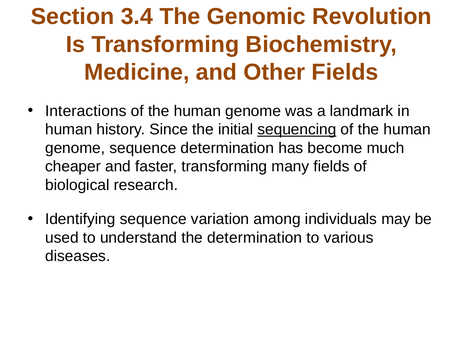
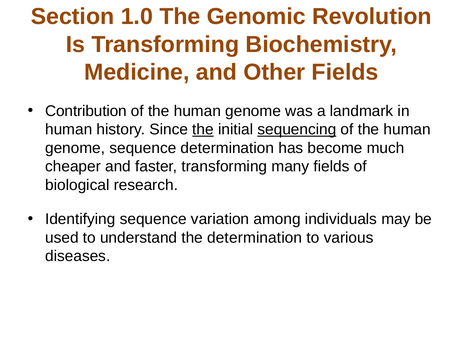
3.4: 3.4 -> 1.0 (137, 17)
Interactions: Interactions -> Contribution (86, 111)
the underline: none -> present (203, 130)
